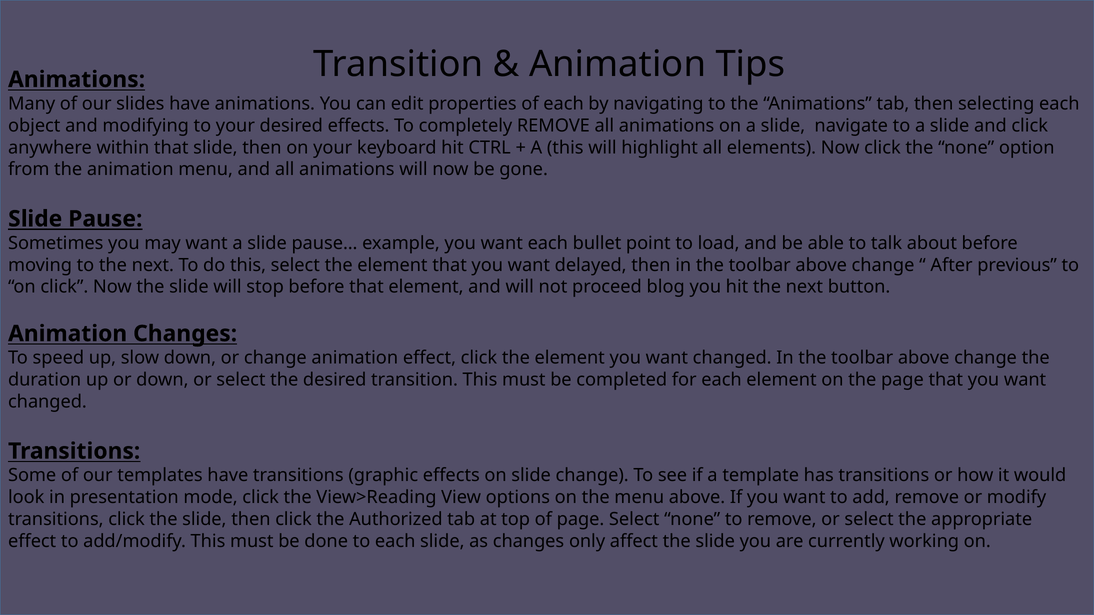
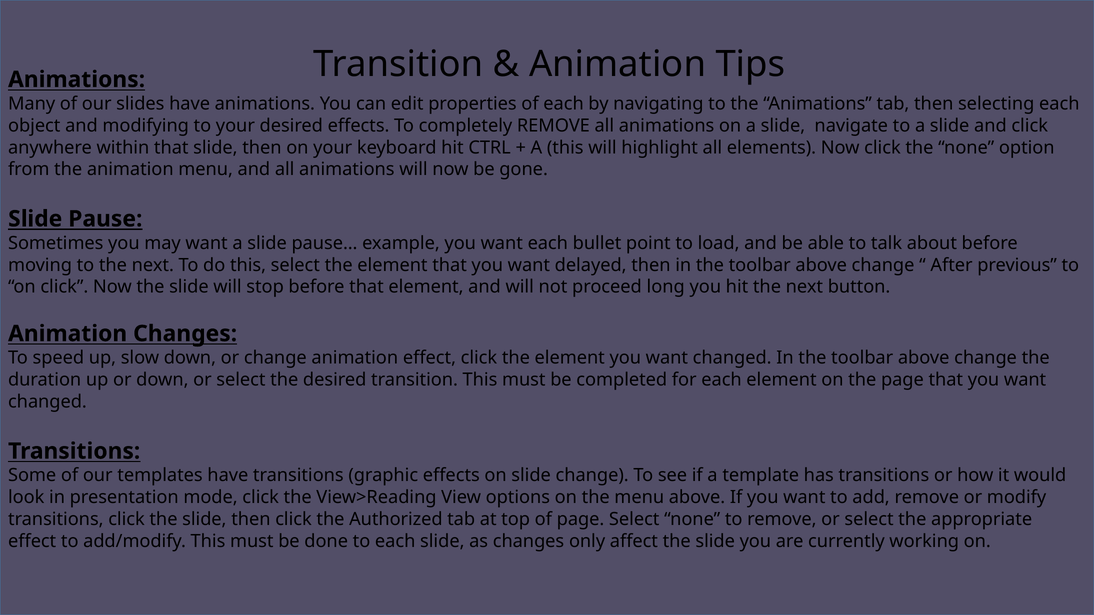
blog: blog -> long (666, 287)
